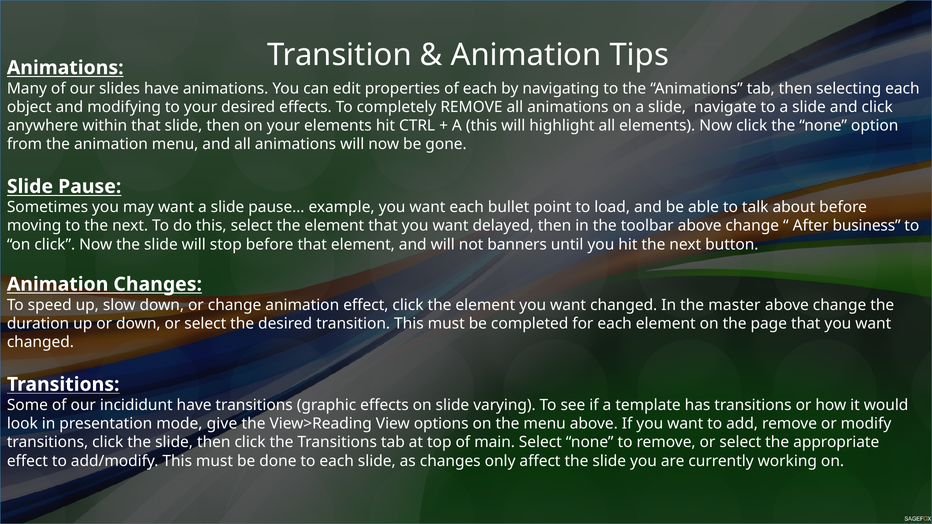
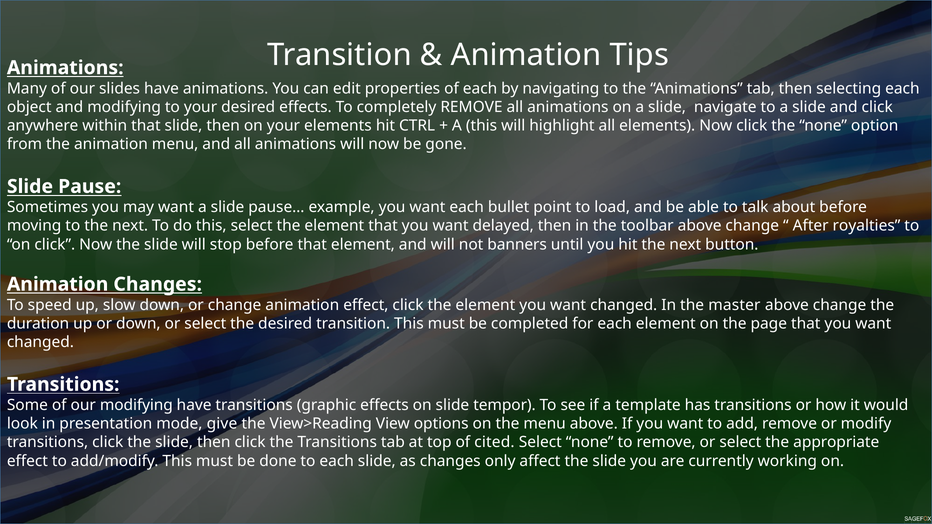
business: business -> royalties (866, 226)
our incididunt: incididunt -> modifying (136, 405)
varying: varying -> tempor (504, 405)
main: main -> cited (494, 443)
